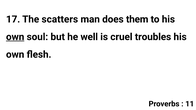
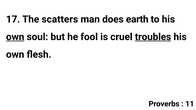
them: them -> earth (137, 19)
well: well -> fool (89, 37)
troubles underline: none -> present (153, 37)
